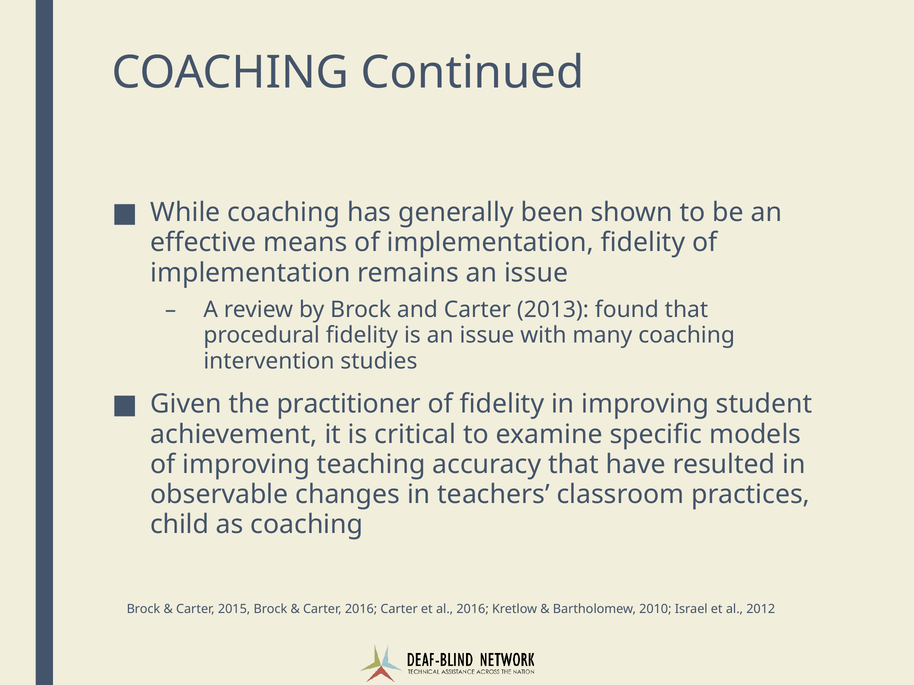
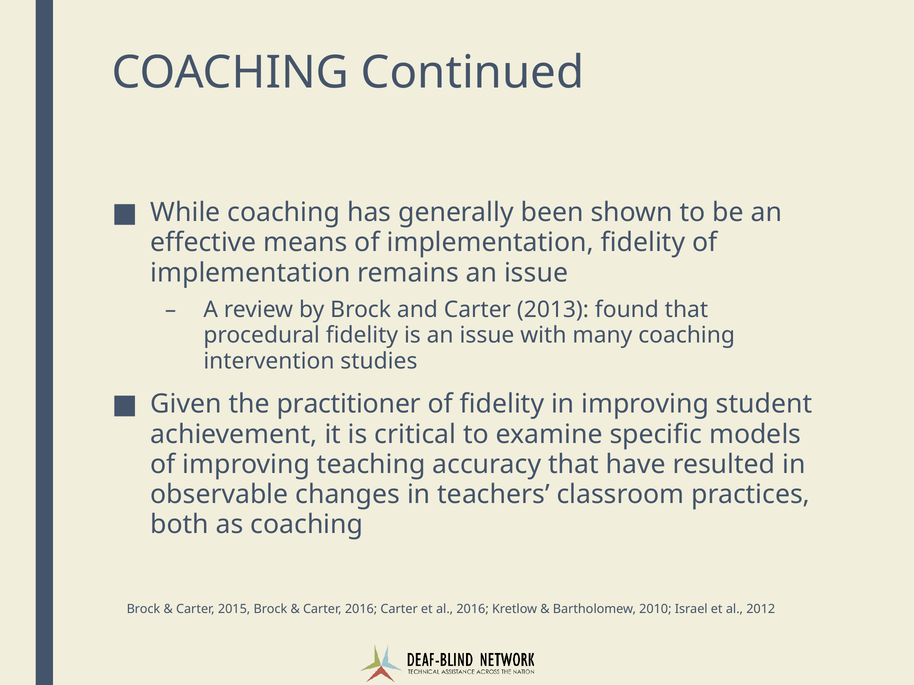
child: child -> both (180, 525)
